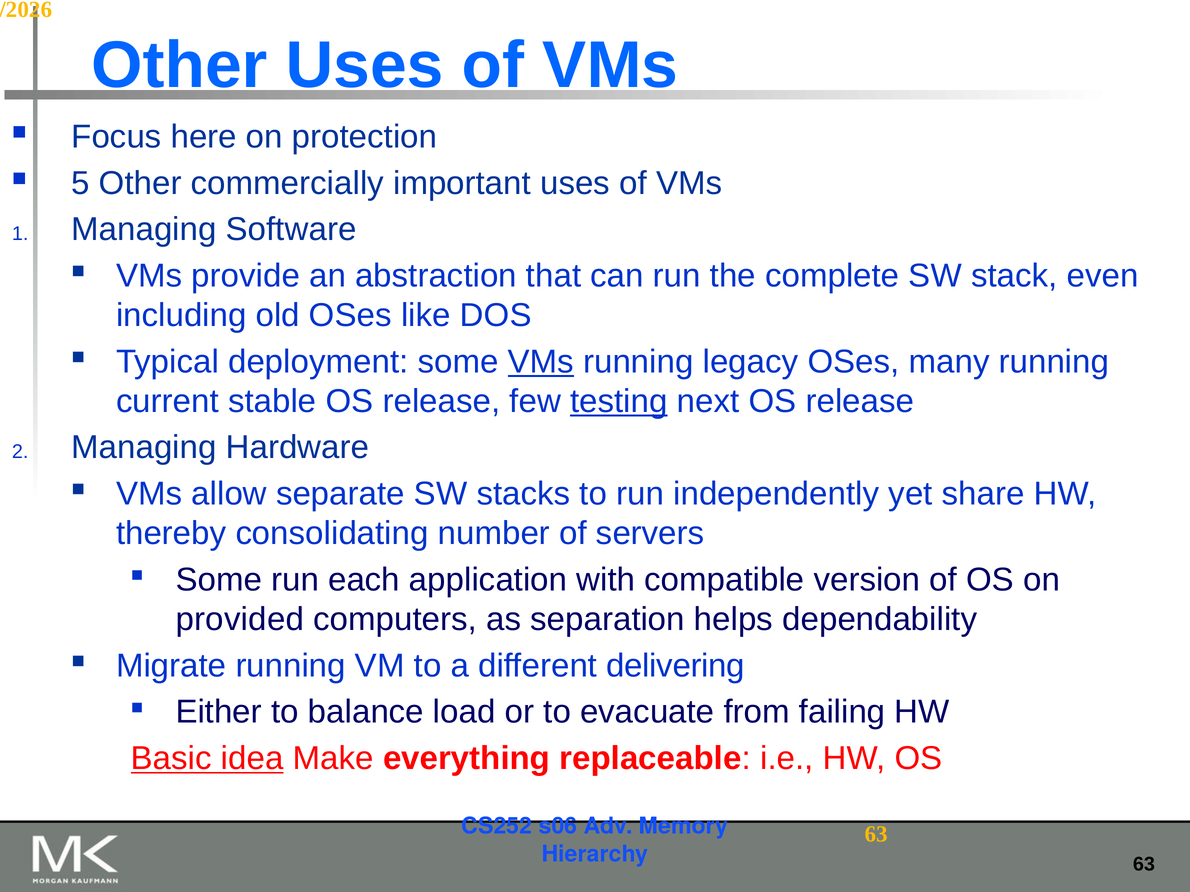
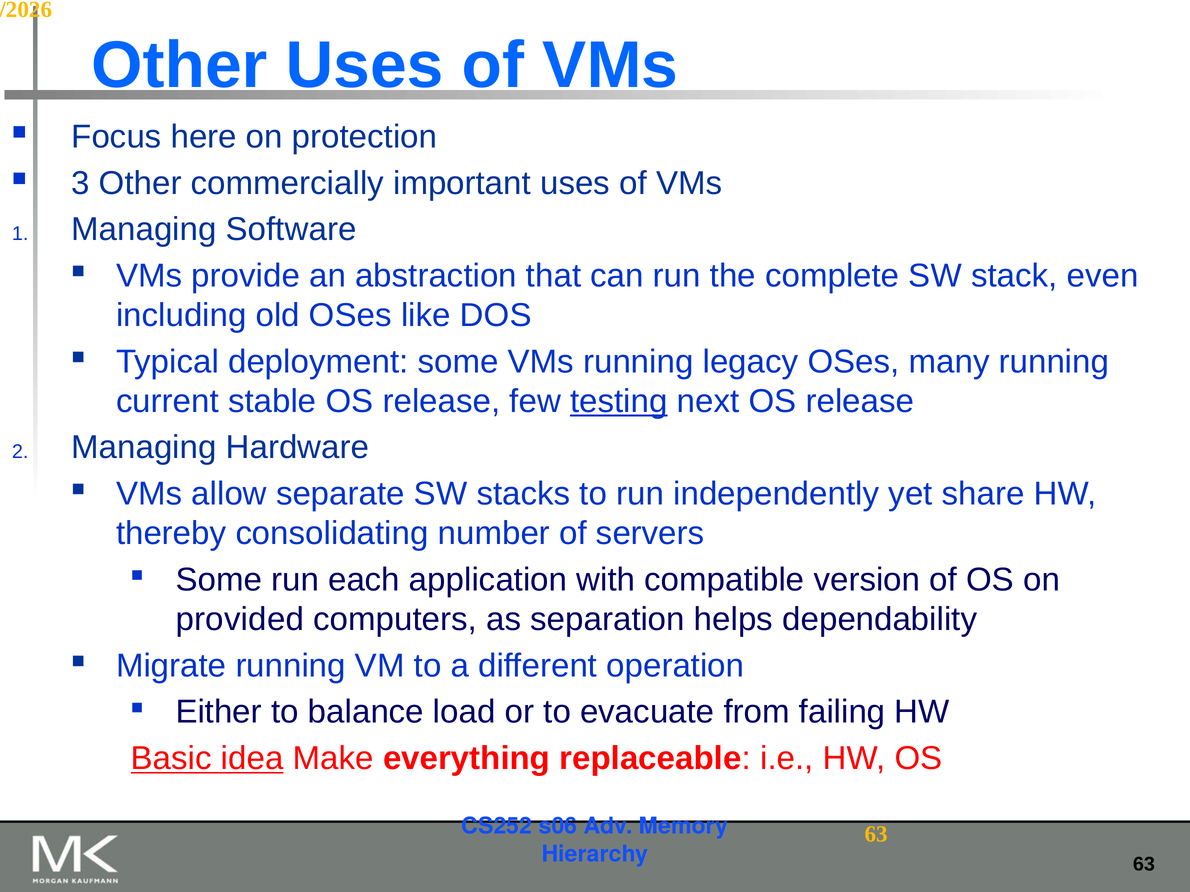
5: 5 -> 3 (81, 183)
VMs underline: present -> none (541, 362)
delivering: delivering -> operation (675, 666)
